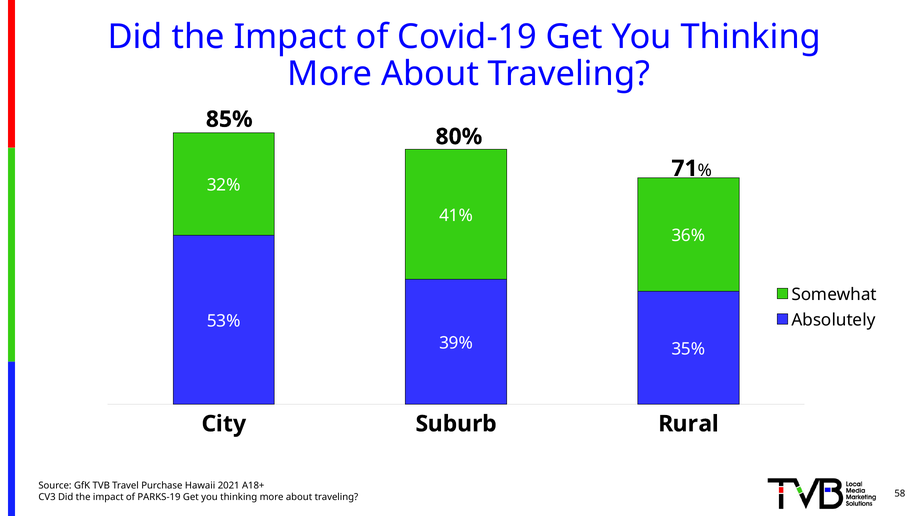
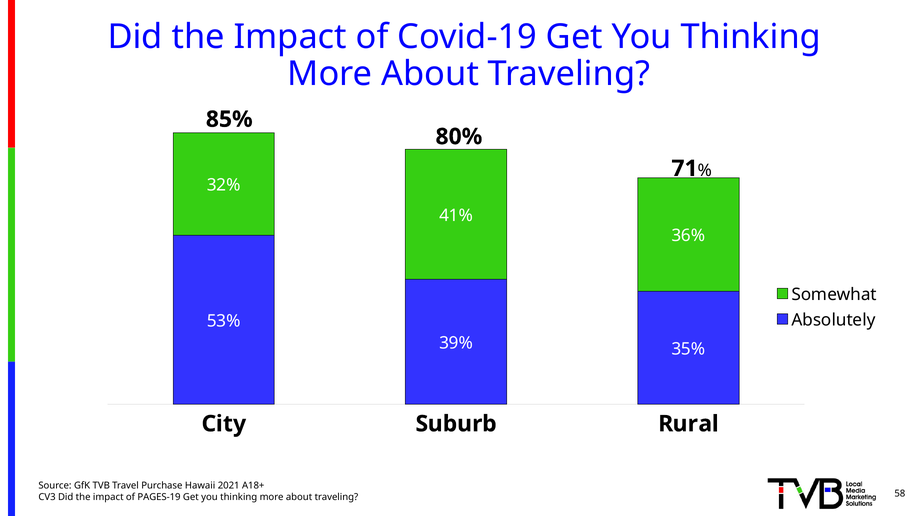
PARKS-19: PARKS-19 -> PAGES-19 (159, 498)
